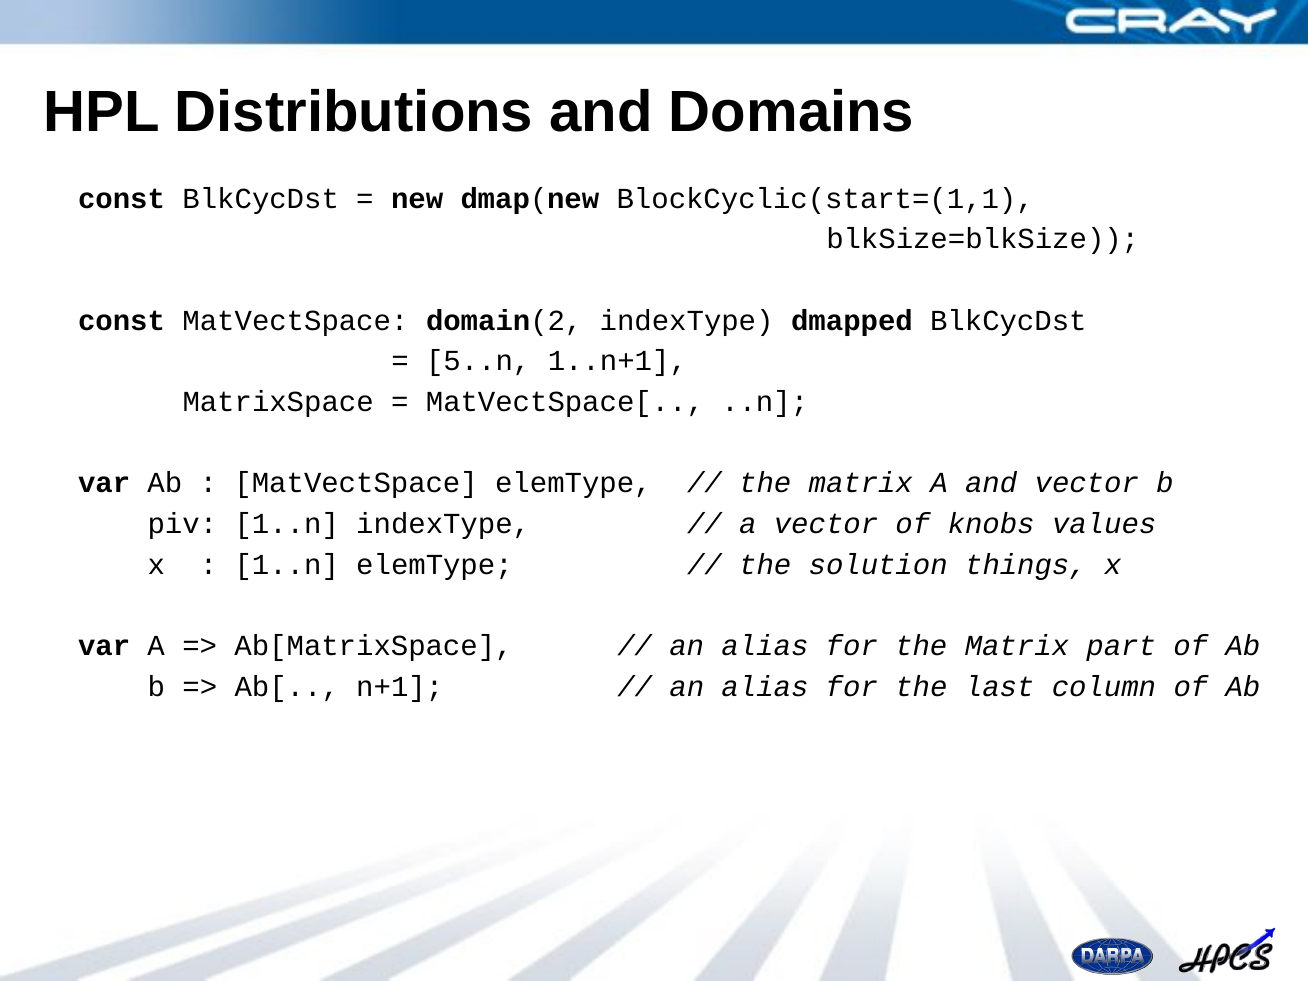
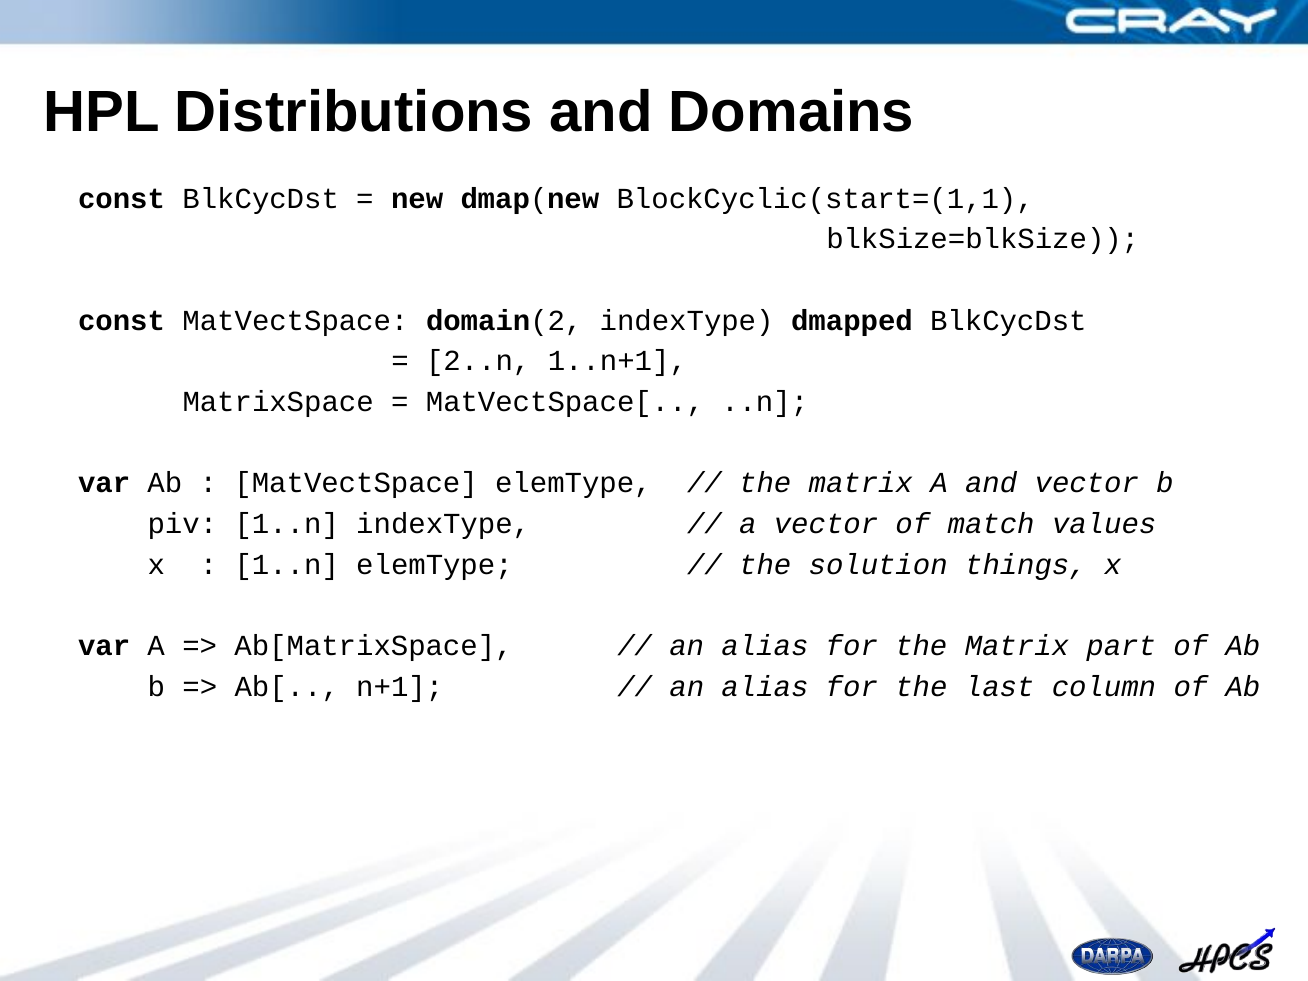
5..n: 5..n -> 2..n (478, 361)
knobs: knobs -> match (991, 524)
